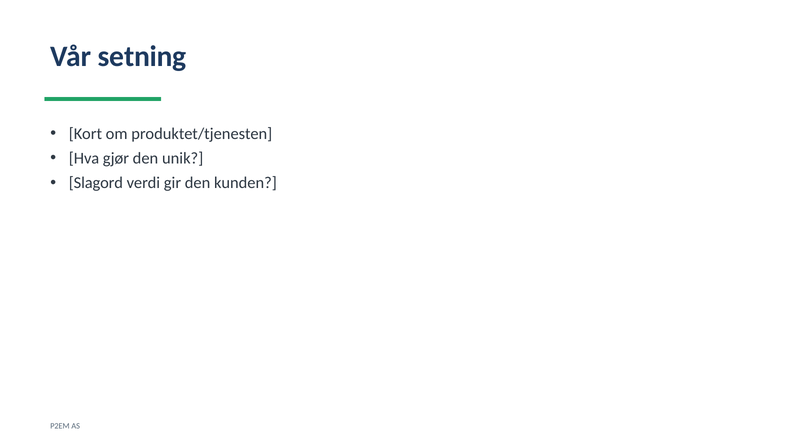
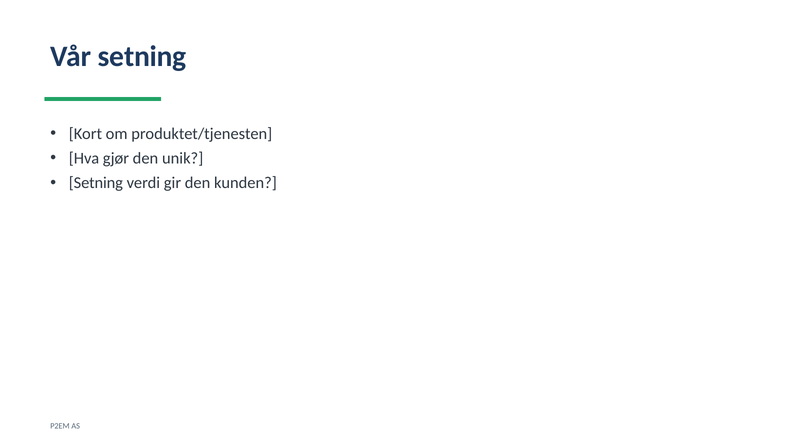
Slagord: Slagord -> Setning (96, 183)
